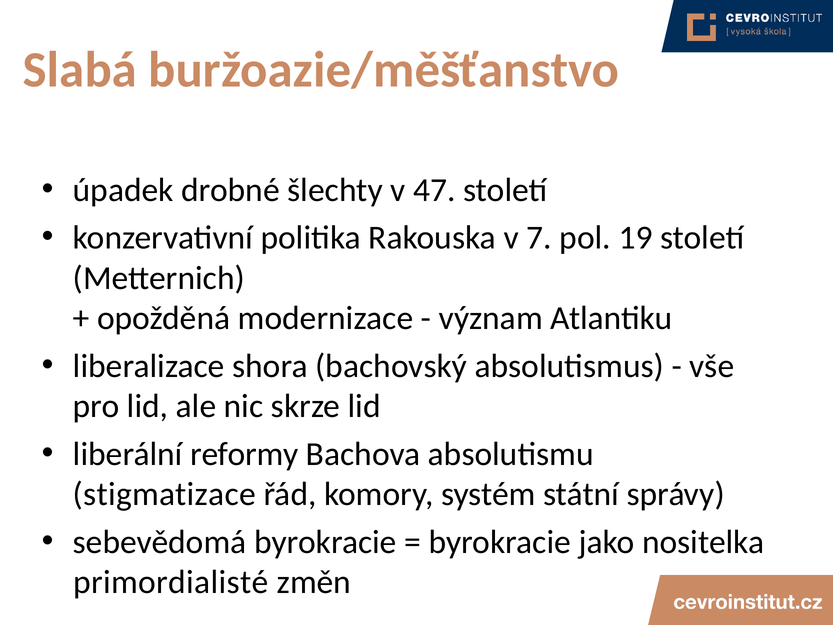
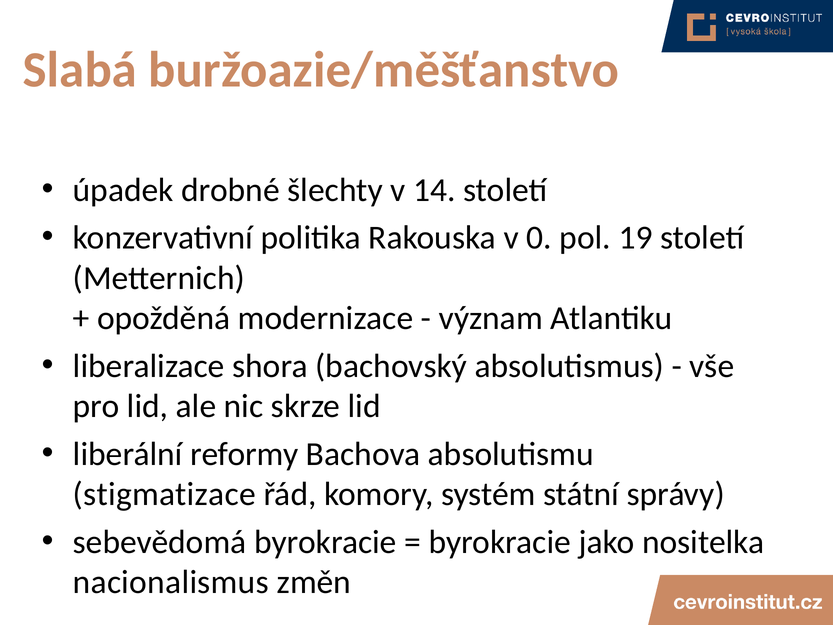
47: 47 -> 14 (434, 190)
7: 7 -> 0 (539, 238)
primordialisté: primordialisté -> nacionalismus (171, 582)
